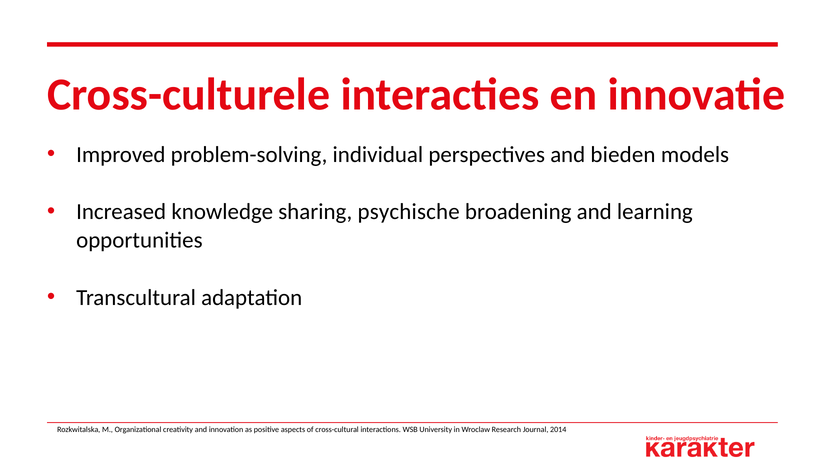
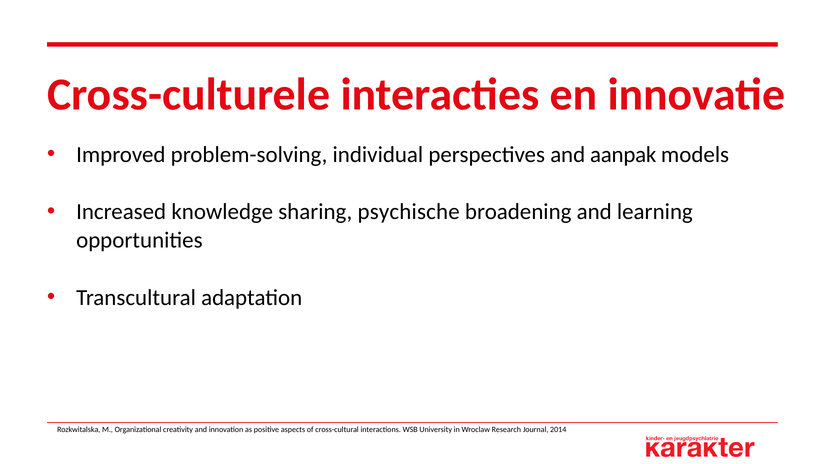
bieden: bieden -> aanpak (623, 155)
